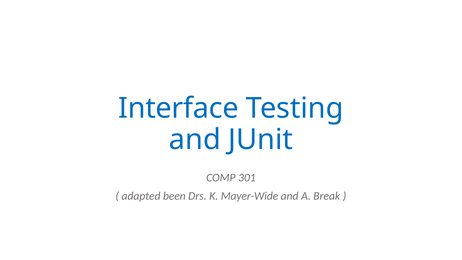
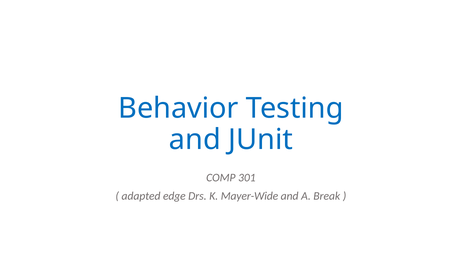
Interface: Interface -> Behavior (178, 108)
been: been -> edge (174, 196)
